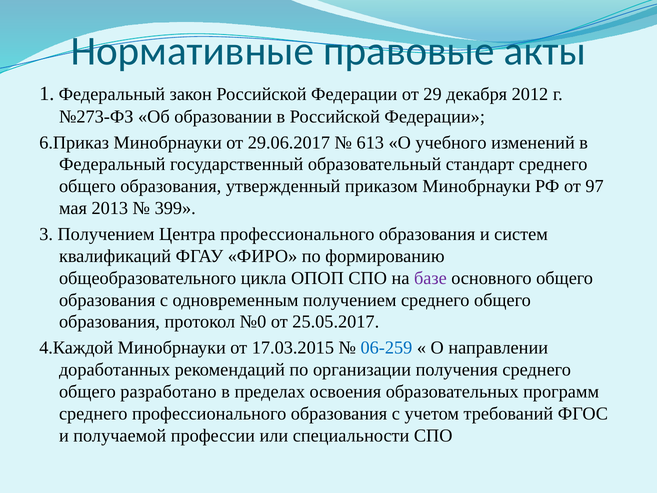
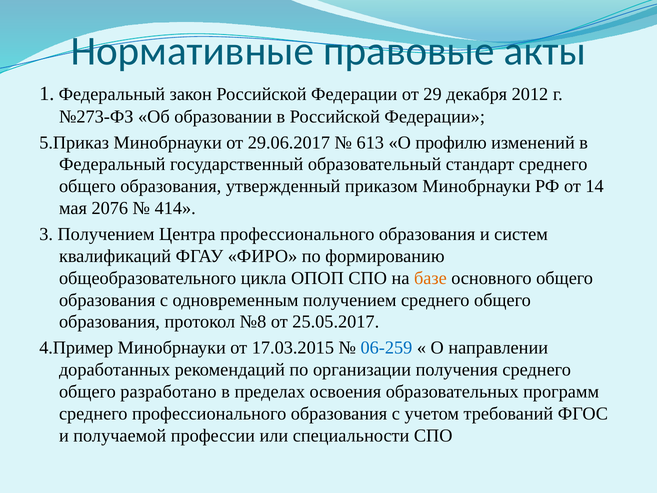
6.Приказ: 6.Приказ -> 5.Приказ (74, 142)
учебного: учебного -> профилю (451, 142)
97: 97 -> 14 (595, 186)
2013: 2013 -> 2076 (110, 208)
399: 399 -> 414 (175, 208)
базе colour: purple -> orange (430, 278)
№0: №0 -> №8 (253, 322)
4.Каждой: 4.Каждой -> 4.Пример (76, 348)
